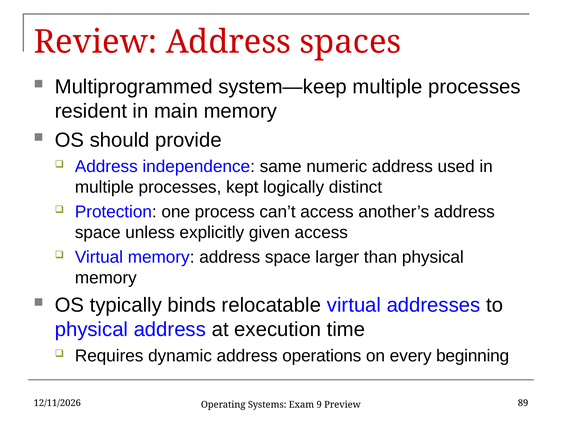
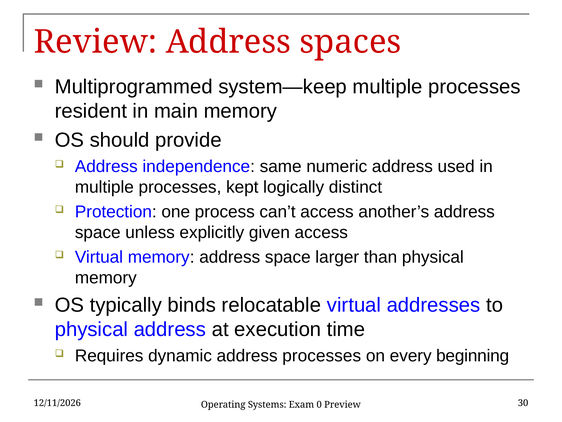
address operations: operations -> processes (322, 355)
89: 89 -> 30 (523, 403)
9: 9 -> 0 (319, 404)
